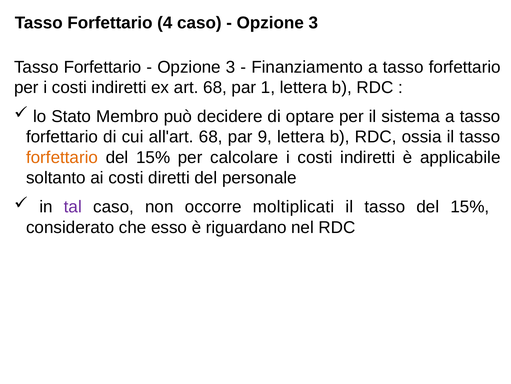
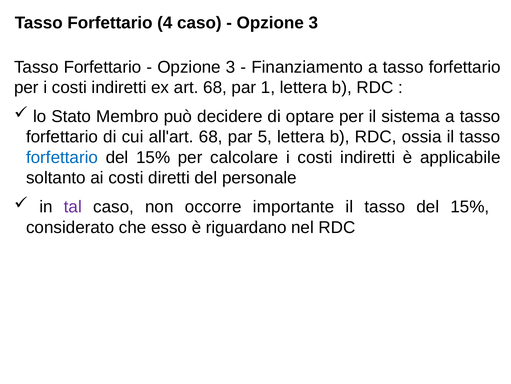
9: 9 -> 5 (265, 137)
forfettario colour: orange -> blue (62, 157)
moltiplicati: moltiplicati -> importante (294, 207)
